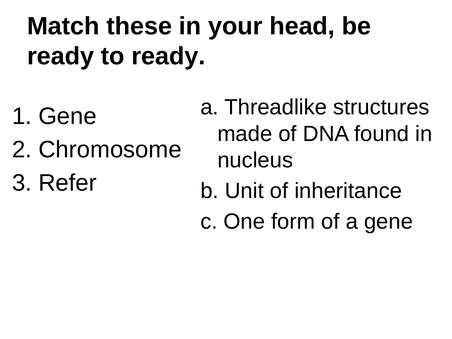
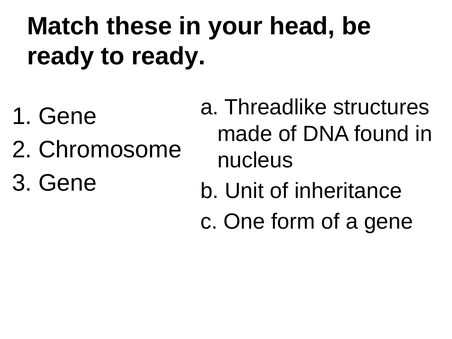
Refer: Refer -> Gene (68, 183)
